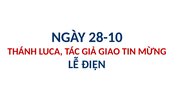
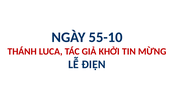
28-10: 28-10 -> 55-10 (106, 37)
GIAO: GIAO -> KHỞI (109, 51)
